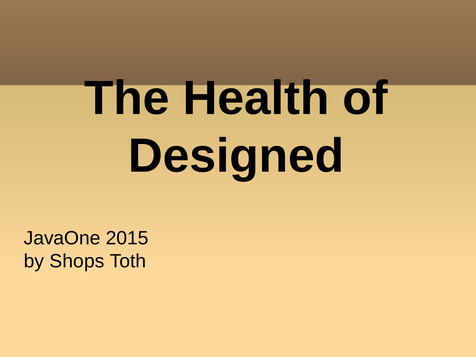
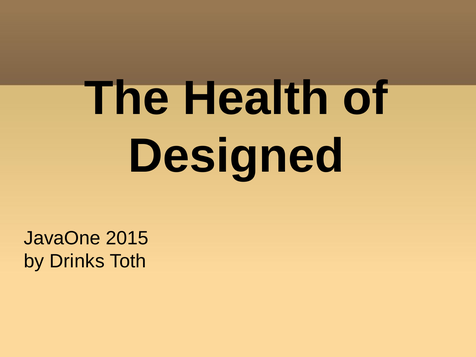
Shops: Shops -> Drinks (77, 261)
